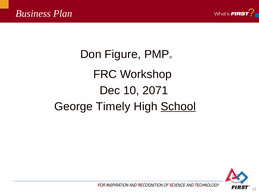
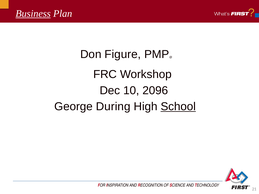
Business underline: none -> present (33, 14)
2071: 2071 -> 2096 (155, 91)
Timely: Timely -> During (113, 107)
